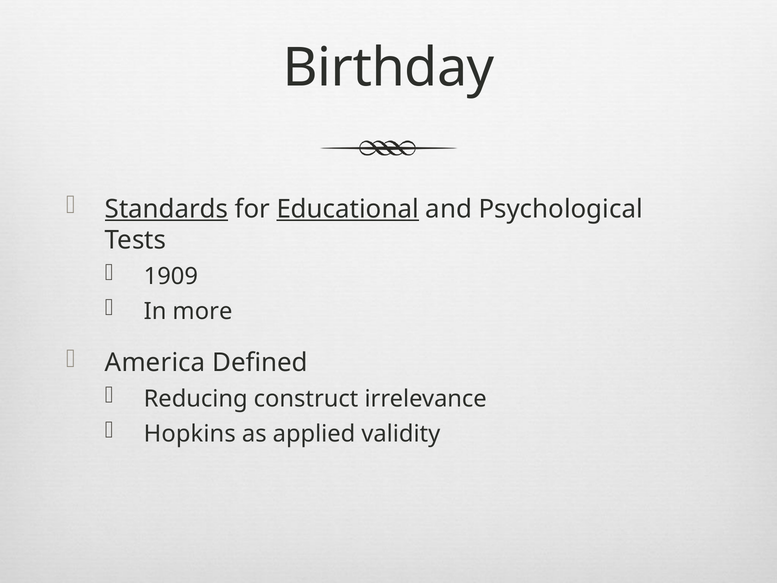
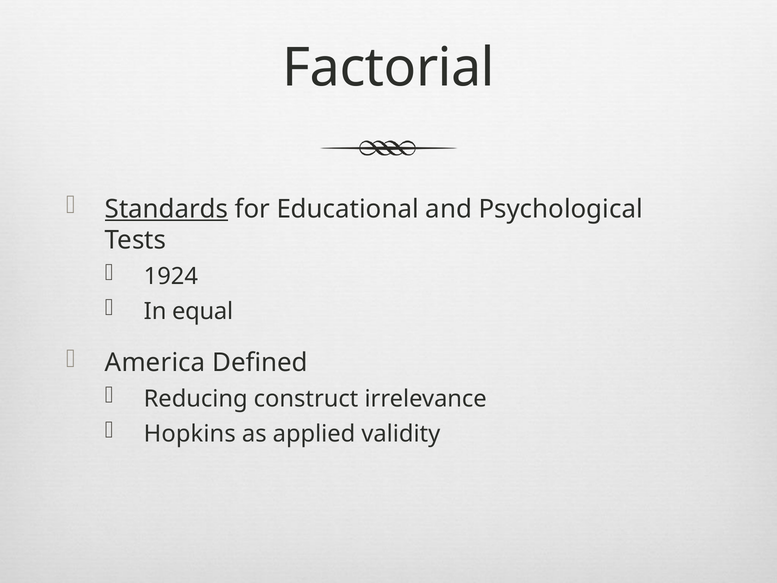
Birthday: Birthday -> Factorial (389, 68)
Educational underline: present -> none (348, 209)
1909: 1909 -> 1924 (171, 276)
more: more -> equal (203, 311)
